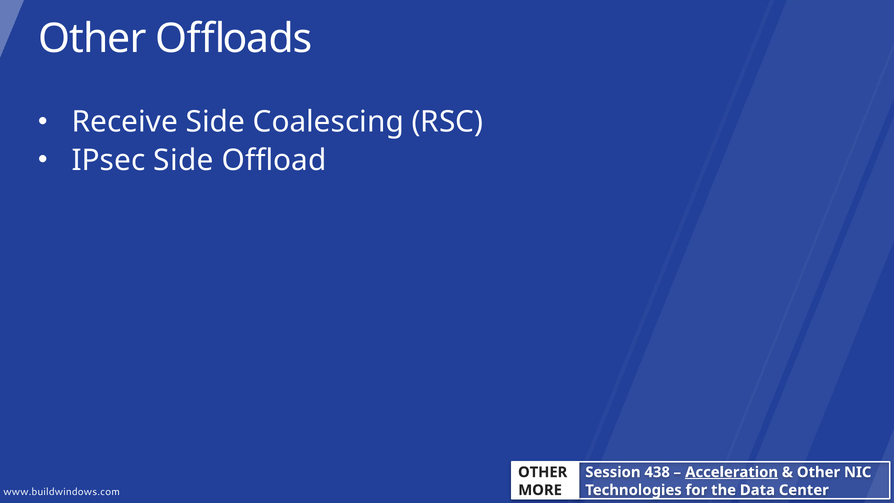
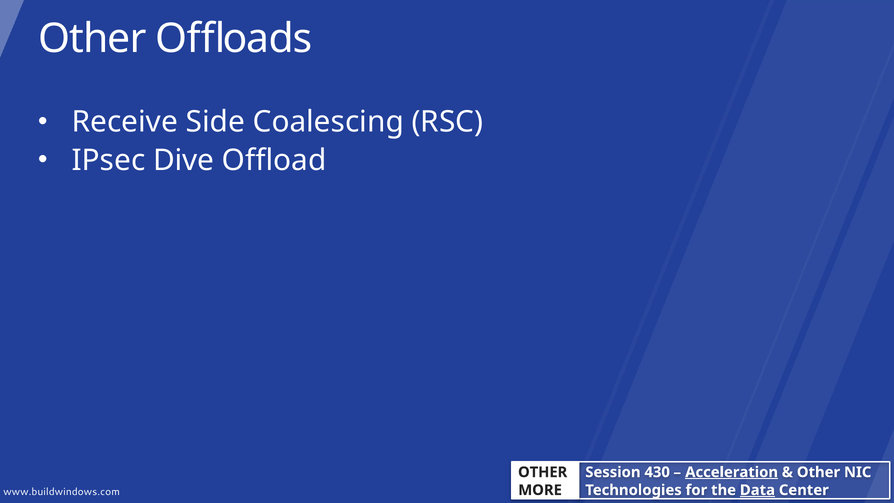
IPsec Side: Side -> Dive (184, 160)
438: 438 -> 430 (657, 472)
Data underline: none -> present (757, 490)
